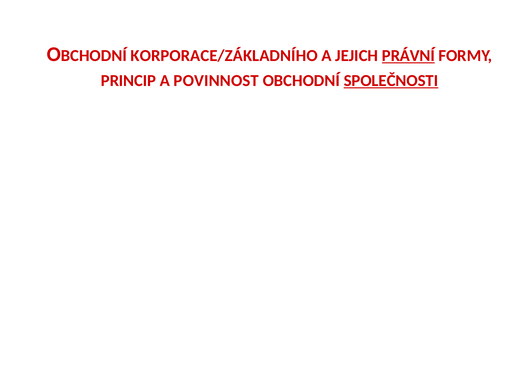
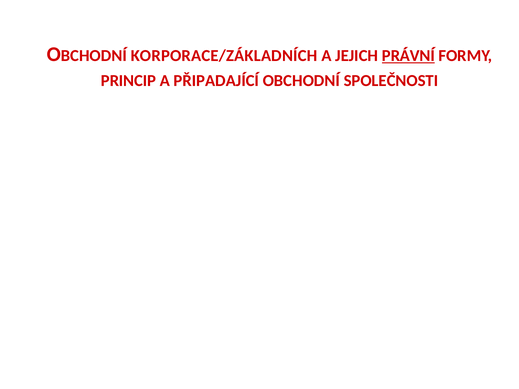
KORPORACE/ZÁKLADNÍHO: KORPORACE/ZÁKLADNÍHO -> KORPORACE/ZÁKLADNÍCH (224, 56)
POVINNOST: POVINNOST -> PŘIPADAJÍCÍ (216, 81)
SPOLEČNOSTI underline: present -> none (391, 81)
